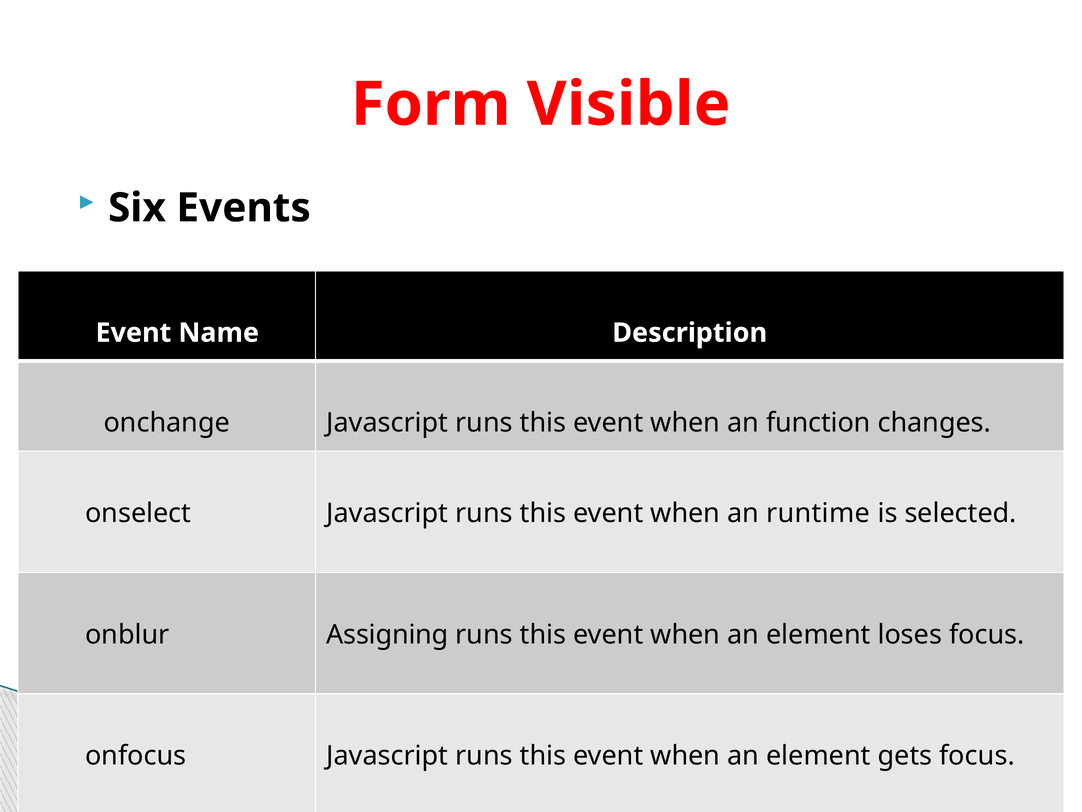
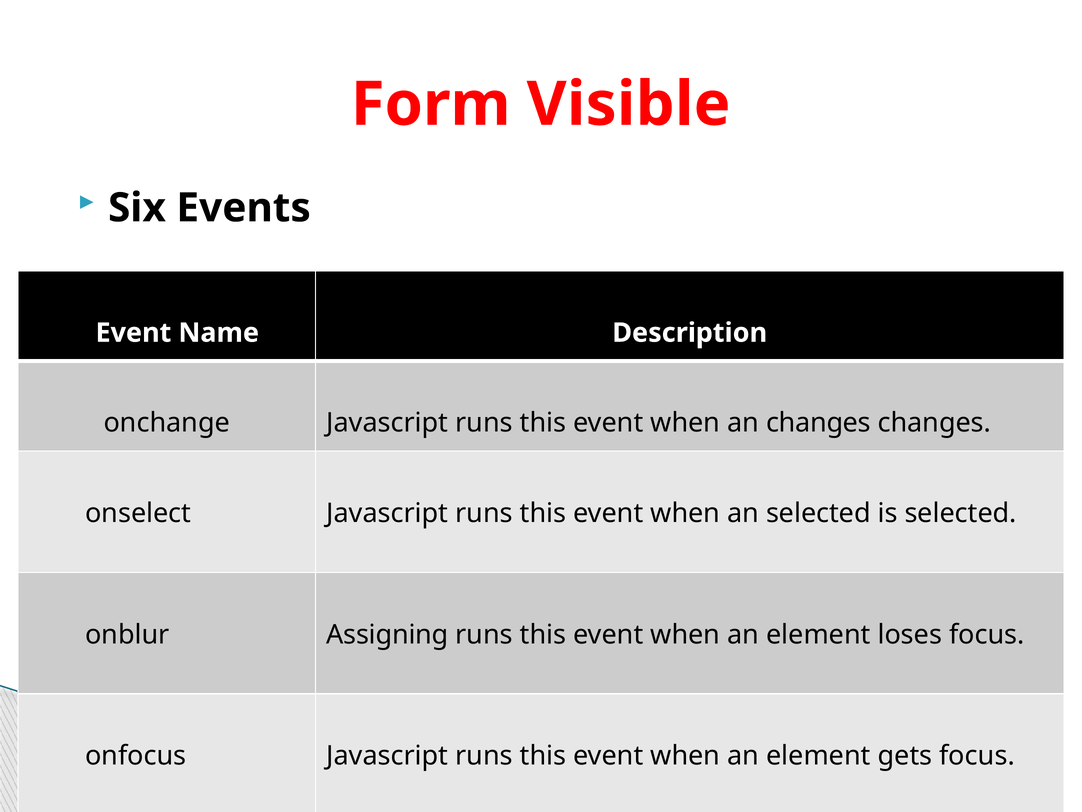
an function: function -> changes (818, 423)
an runtime: runtime -> selected (818, 513)
